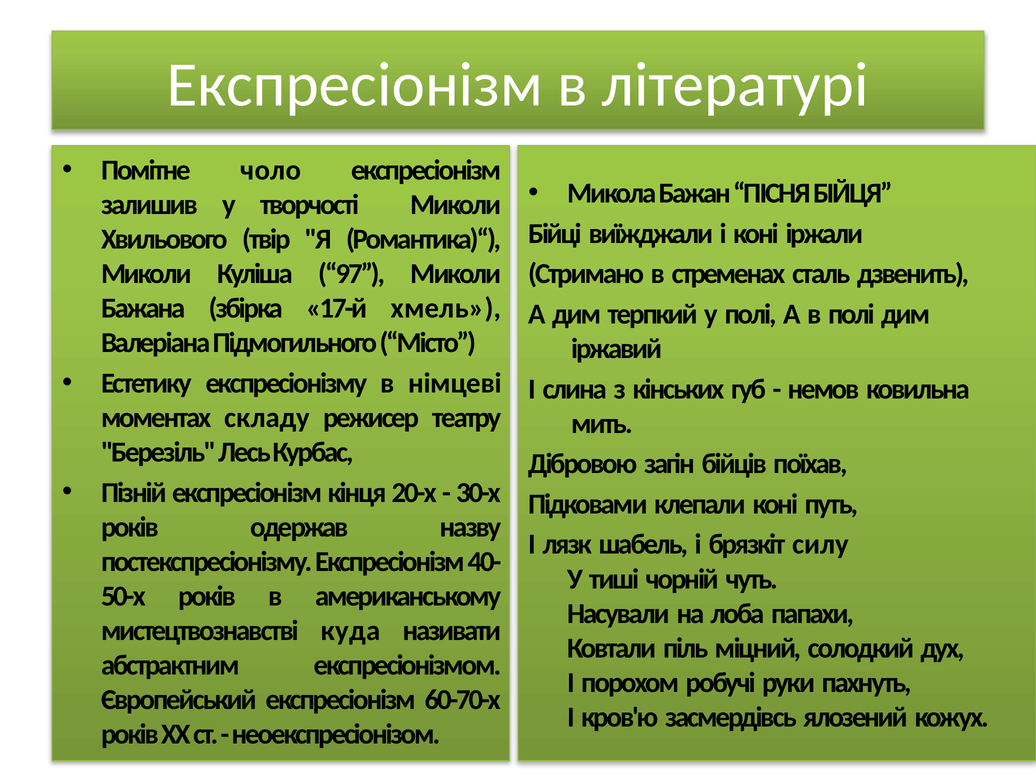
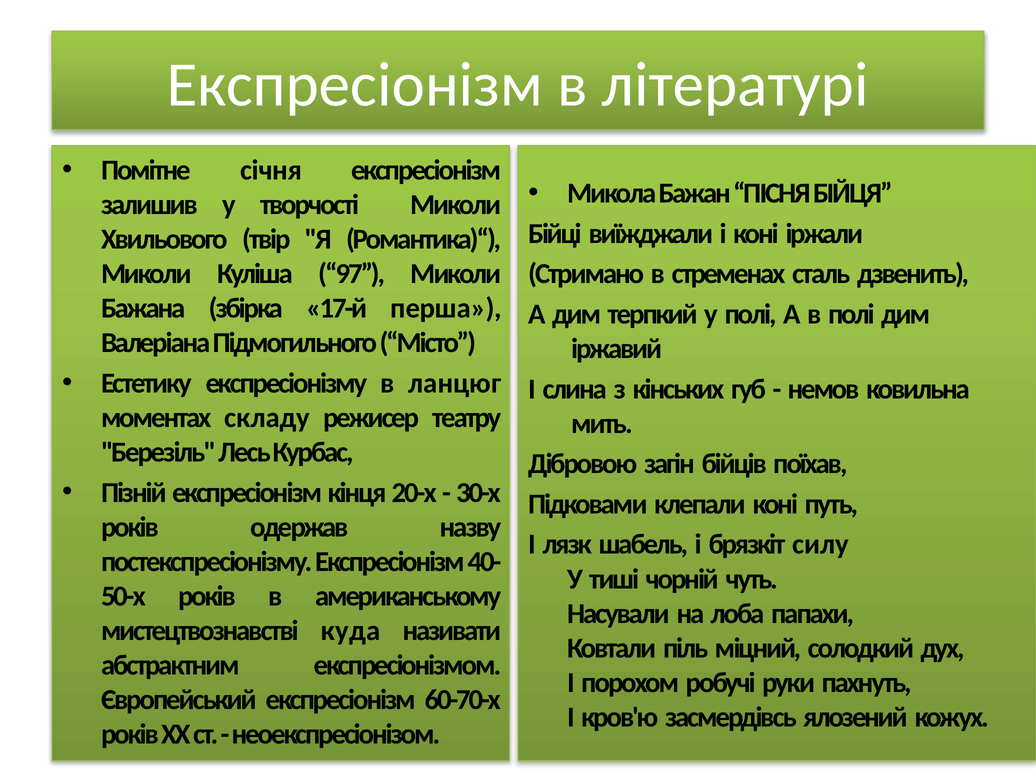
чоло: чоло -> січня (271, 170)
хмель: хмель -> перша (446, 308)
німцеві: німцеві -> ланцюг (455, 383)
